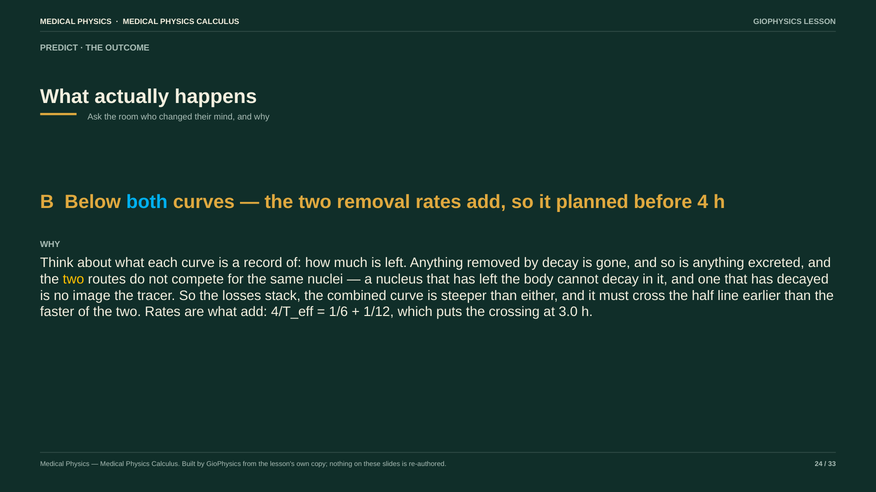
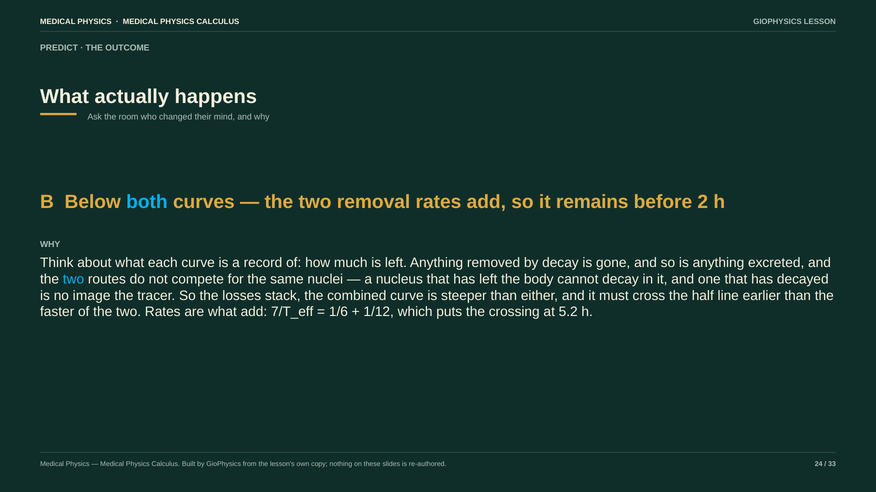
planned: planned -> remains (592, 202)
4: 4 -> 2 (703, 202)
two colour: yellow -> light blue (74, 280)
4/T_eff: 4/T_eff -> 7/T_eff (292, 312)
3.0: 3.0 -> 5.2 (568, 312)
